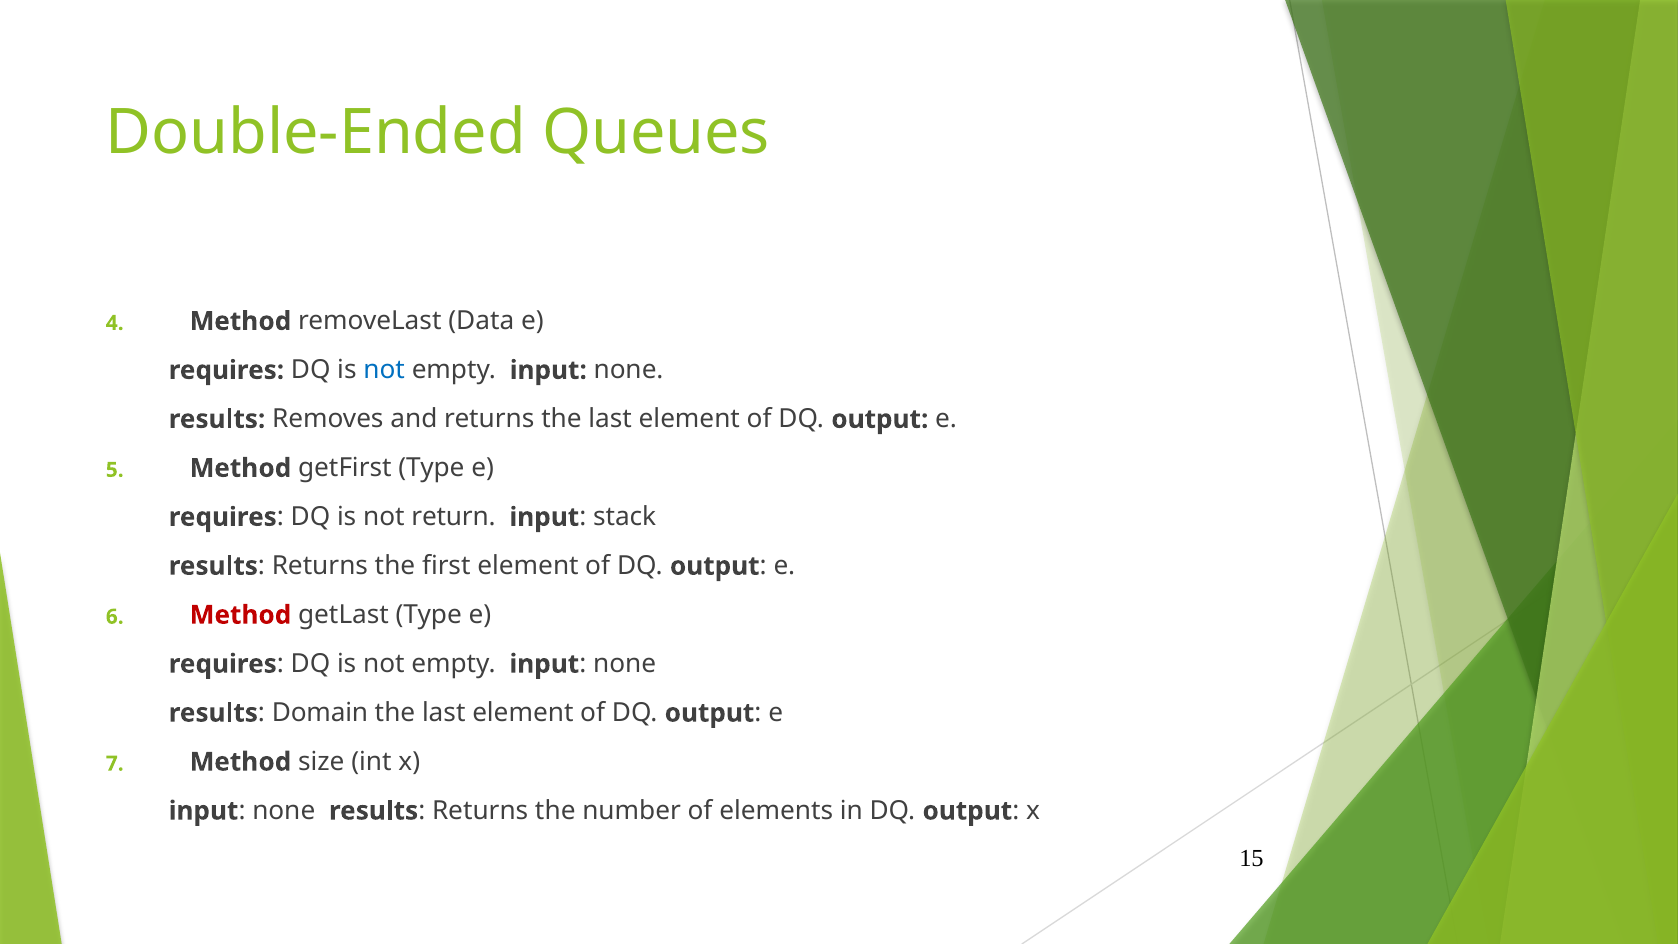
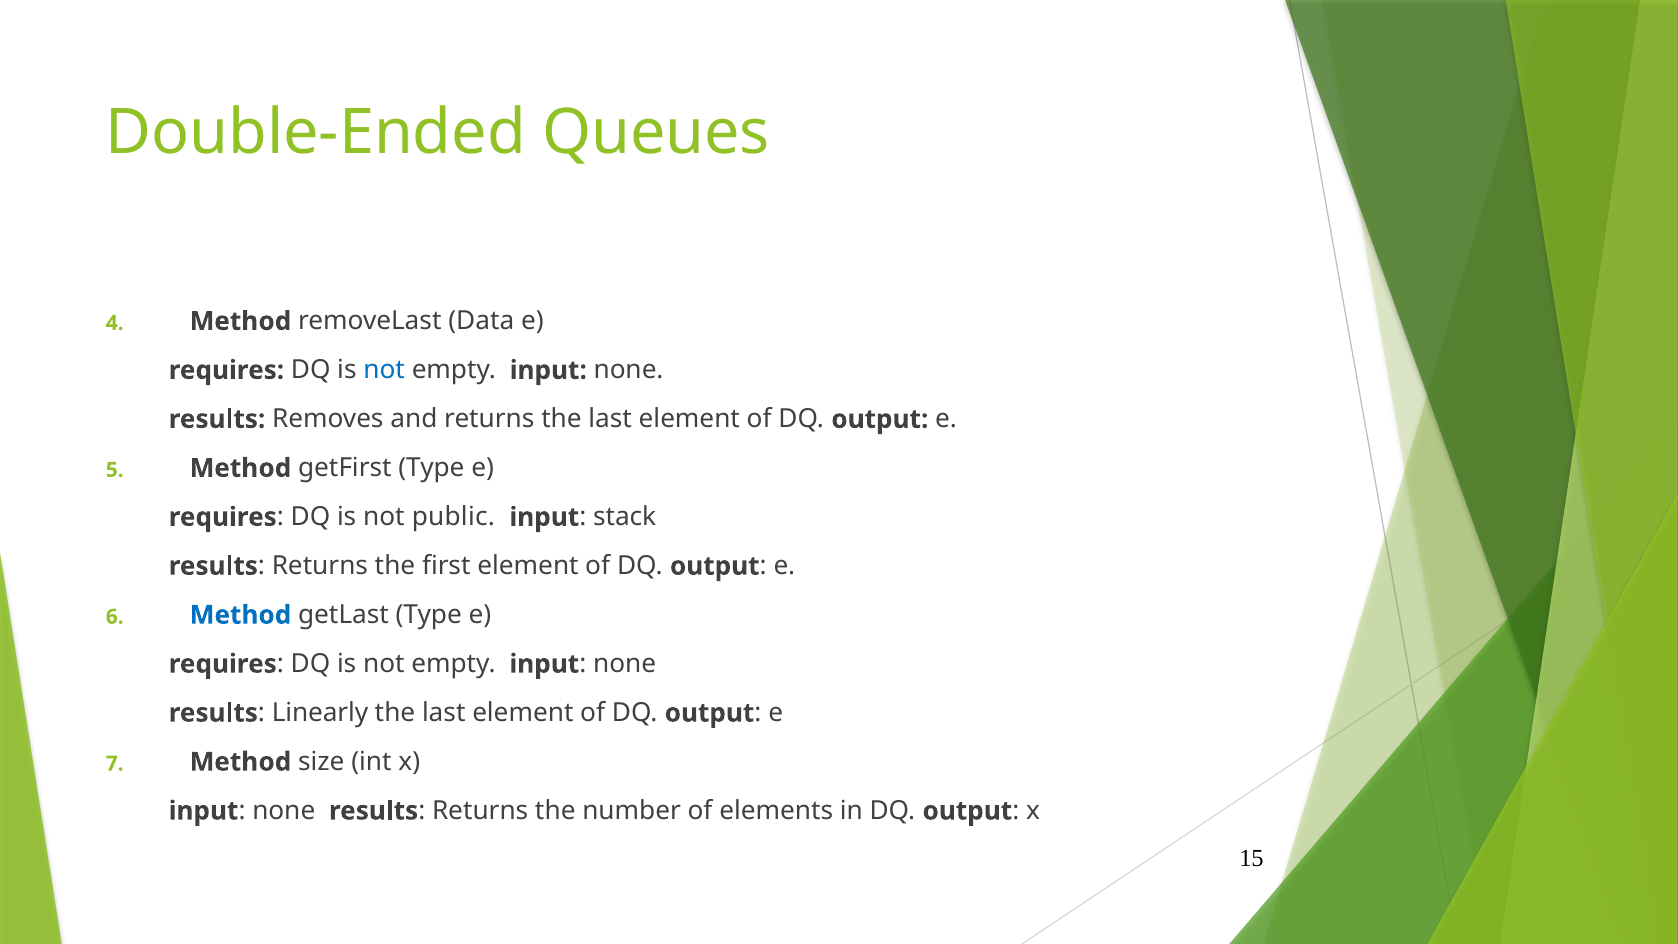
return: return -> public (453, 517)
Method colour: red -> blue (241, 615)
Domain: Domain -> Linearly (320, 713)
